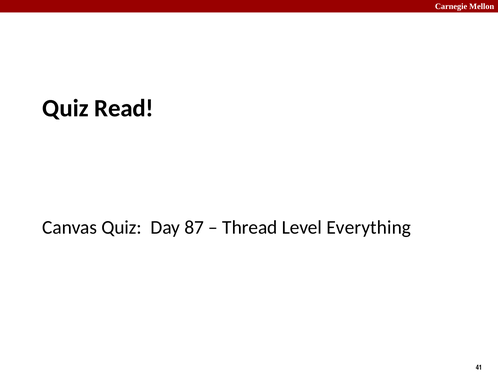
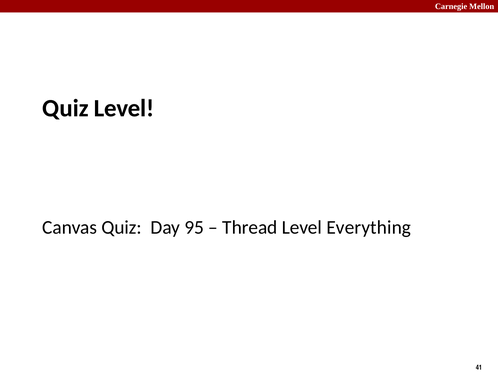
Quiz Read: Read -> Level (124, 108)
87: 87 -> 95 (194, 227)
